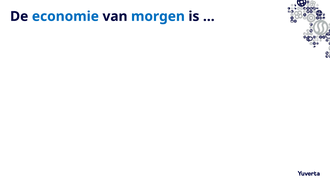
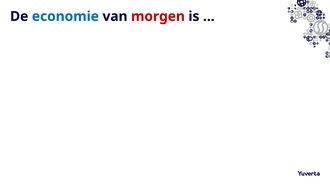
morgen colour: blue -> red (158, 16)
